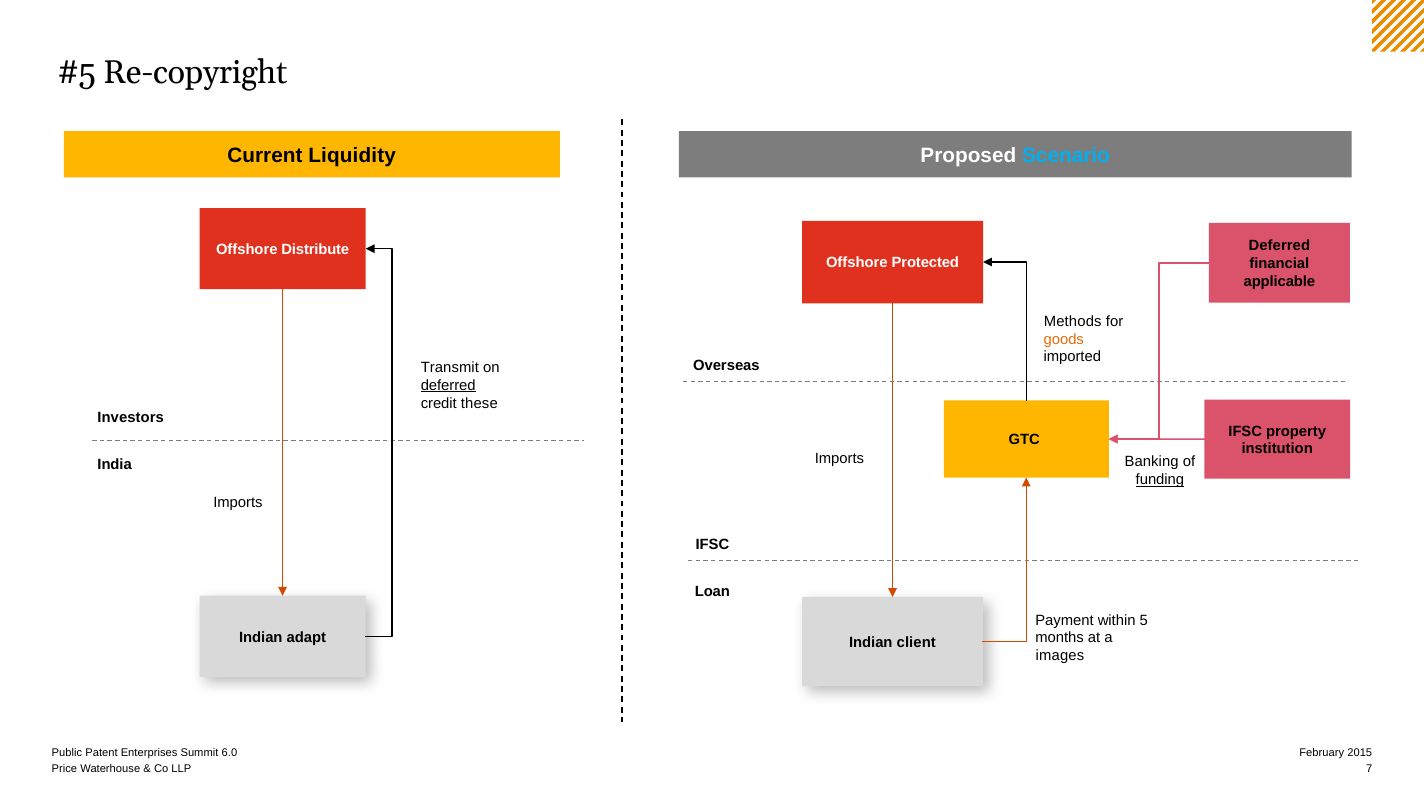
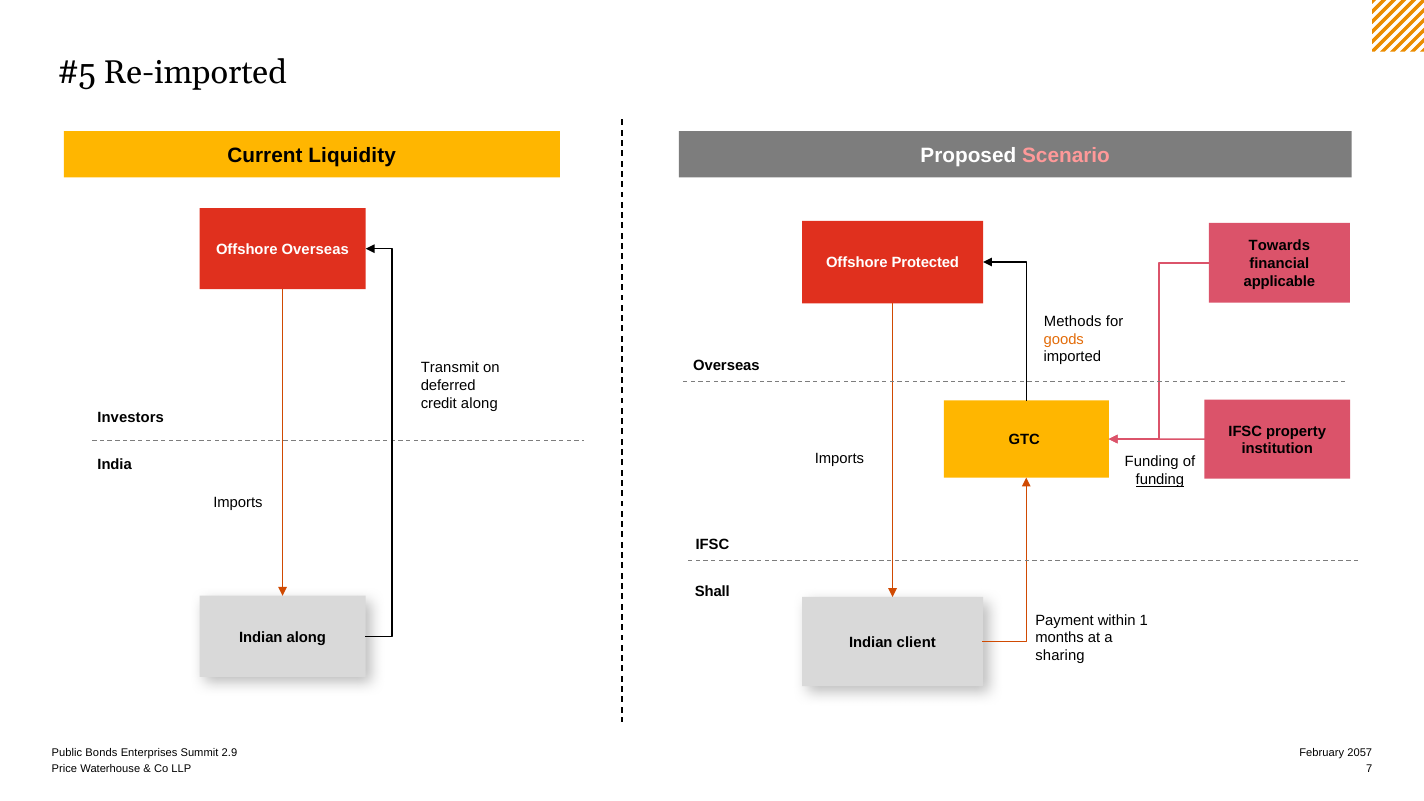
Re-copyright: Re-copyright -> Re-imported (195, 72)
Scenario colour: light blue -> pink (1066, 156)
Deferred: Deferred -> Towards (1279, 246)
Offshore Distribute: Distribute -> Overseas (315, 250)
deferred underline: present -> none (448, 386)
credit these: these -> along (479, 403)
Banking: Banking -> Funding (1152, 462)
Loan: Loan -> Shall (712, 592)
5: 5 -> 1 (1144, 620)
Indian adapt: adapt -> along (306, 637)
images: images -> sharing (1060, 656)
Patent: Patent -> Bonds (101, 752)
6.0: 6.0 -> 2.9 (229, 752)
2015: 2015 -> 2057 (1360, 752)
